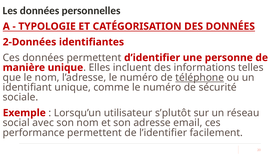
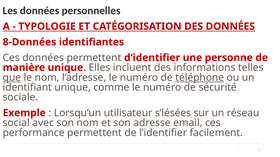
2-Données: 2-Données -> 8-Données (30, 42)
que underline: none -> present (12, 78)
s’plutôt: s’plutôt -> s’lésées (173, 113)
